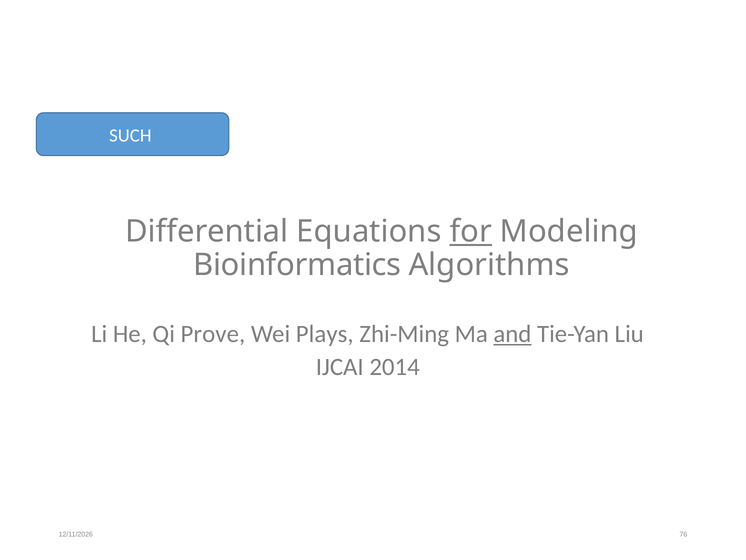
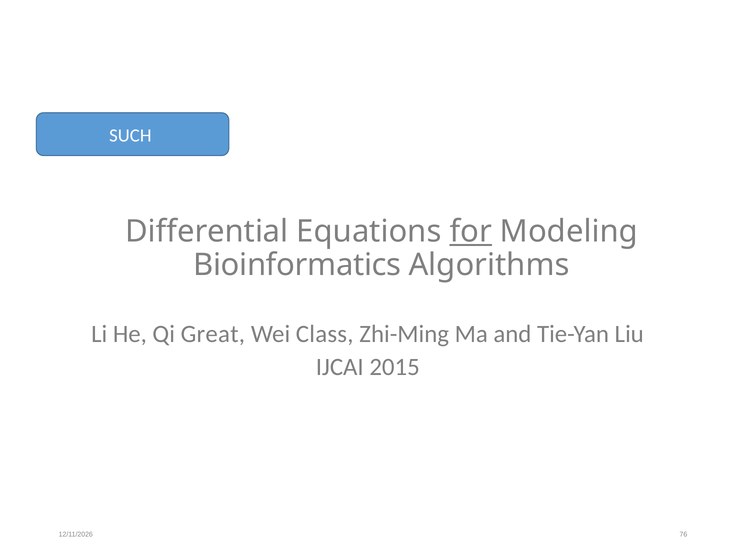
Prove: Prove -> Great (213, 334)
Plays: Plays -> Class (325, 334)
and underline: present -> none (512, 334)
2014: 2014 -> 2015 (395, 367)
